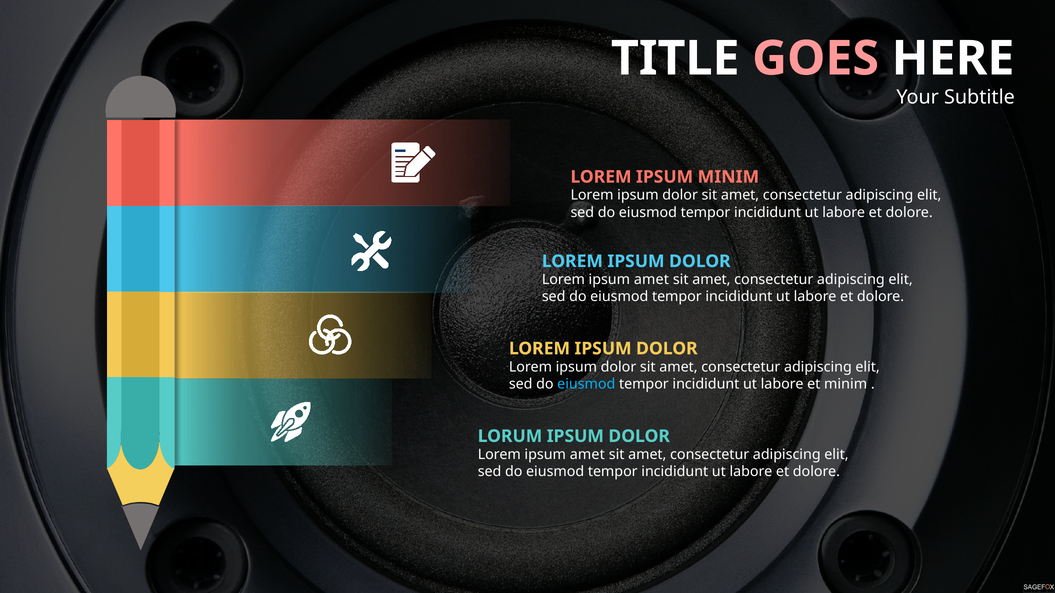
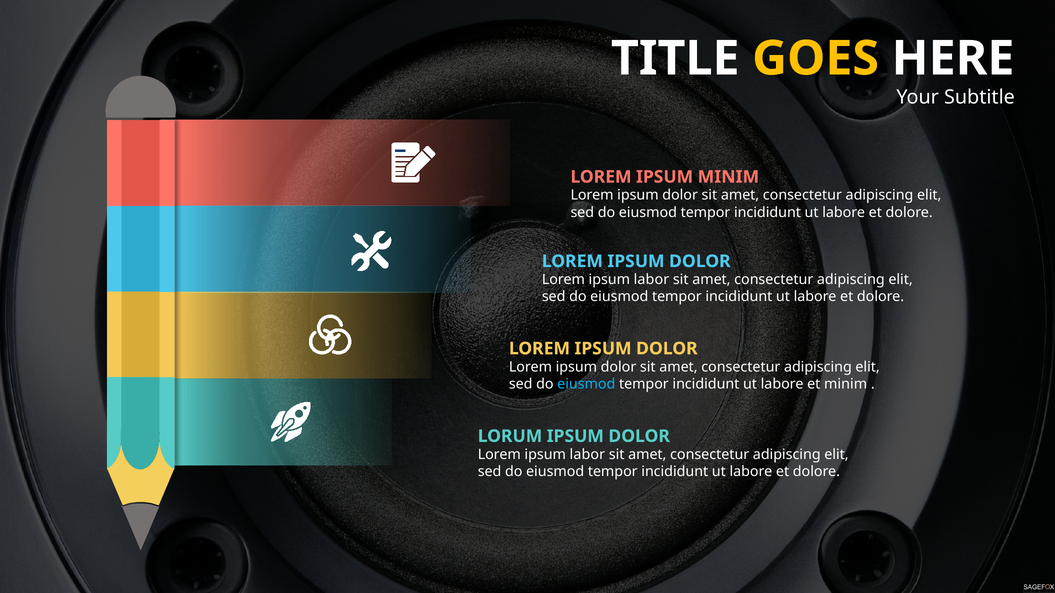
GOES colour: pink -> yellow (816, 59)
amet: amet -> labor (651, 280)
amet: amet -> labor (587, 455)
